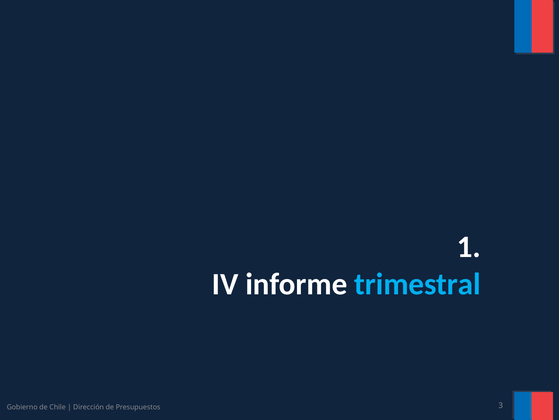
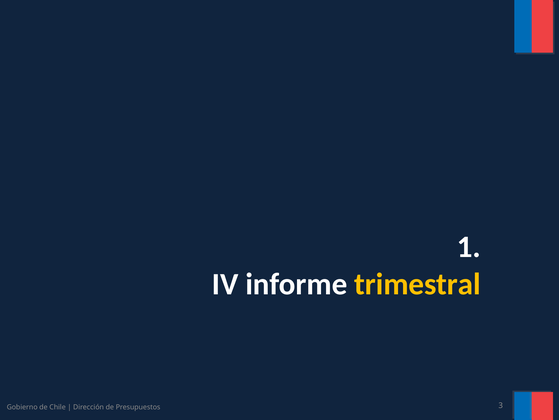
trimestral colour: light blue -> yellow (417, 284)
